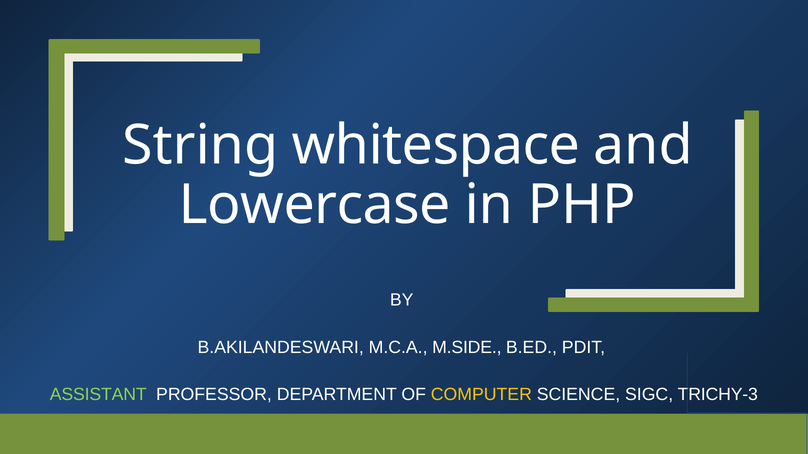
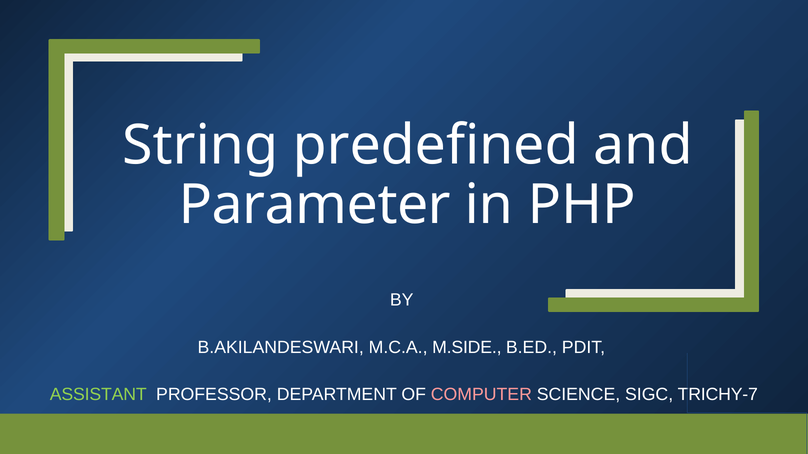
whitespace: whitespace -> predefined (436, 146)
Lowercase: Lowercase -> Parameter (315, 205)
COMPUTER colour: yellow -> pink (481, 395)
TRICHY-3: TRICHY-3 -> TRICHY-7 (718, 395)
